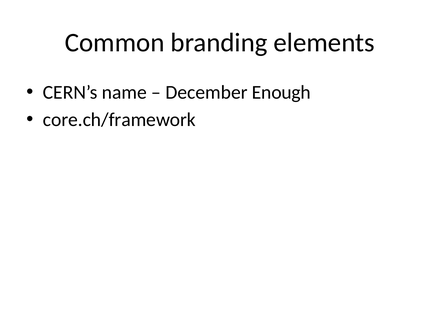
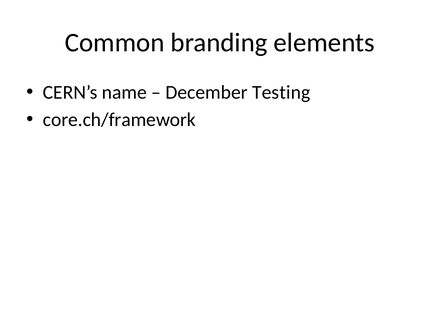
Enough: Enough -> Testing (281, 92)
